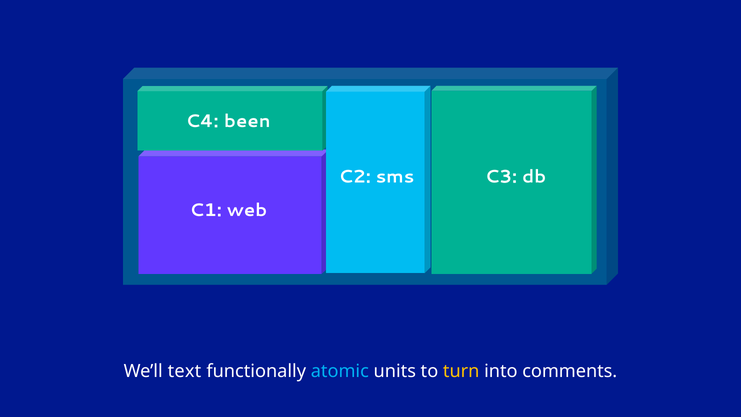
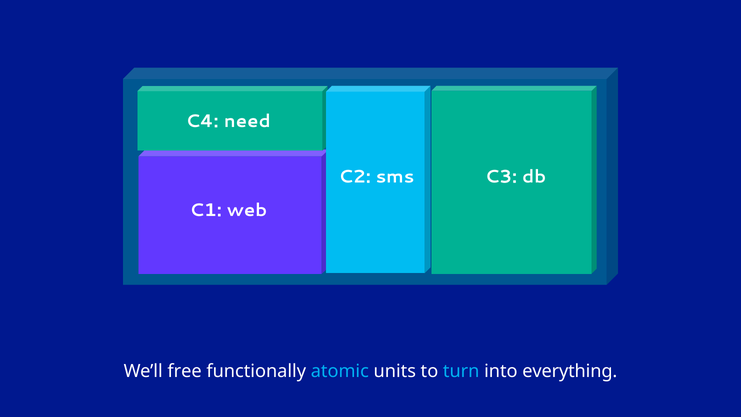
been: been -> need (247, 121)
text: text -> free (185, 371)
turn colour: yellow -> light blue (461, 371)
comments: comments -> everything (570, 371)
